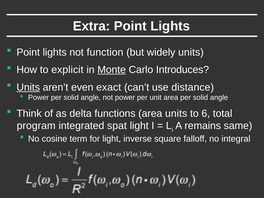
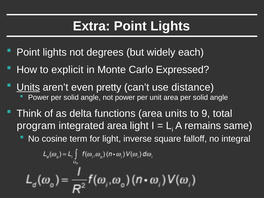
function: function -> degrees (105, 52)
widely units: units -> each (191, 52)
Monte underline: present -> none (112, 70)
Introduces: Introduces -> Expressed (183, 70)
exact: exact -> pretty (109, 87)
6: 6 -> 9 (206, 113)
integrated spat: spat -> area (117, 126)
